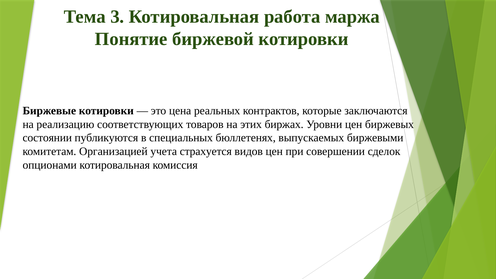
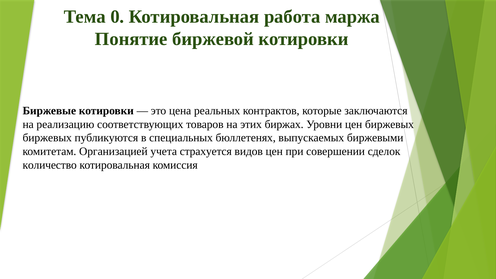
3: 3 -> 0 (117, 17)
состоянии: состоянии -> биржевых (47, 138)
опционами: опционами -> количество (50, 165)
